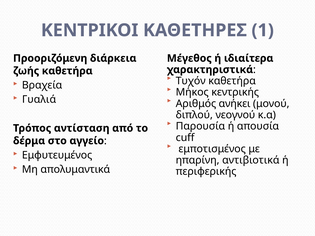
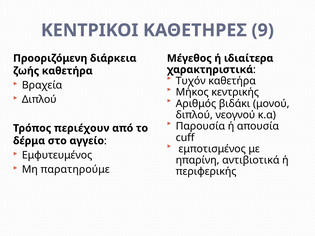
1: 1 -> 9 (263, 30)
Γυαλιά: Γυαλιά -> Διπλού (39, 100)
ανήκει: ανήκει -> βιδάκι (235, 104)
αντίσταση: αντίσταση -> περιέχουν (82, 128)
απολυμαντικά: απολυμαντικά -> παρατηρούμε (75, 170)
